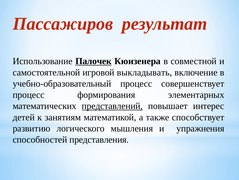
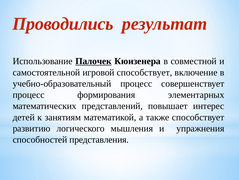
Пассажиров: Пассажиров -> Проводились (63, 24)
игровой выкладывать: выкладывать -> способствует (145, 72)
представлений underline: present -> none (112, 106)
